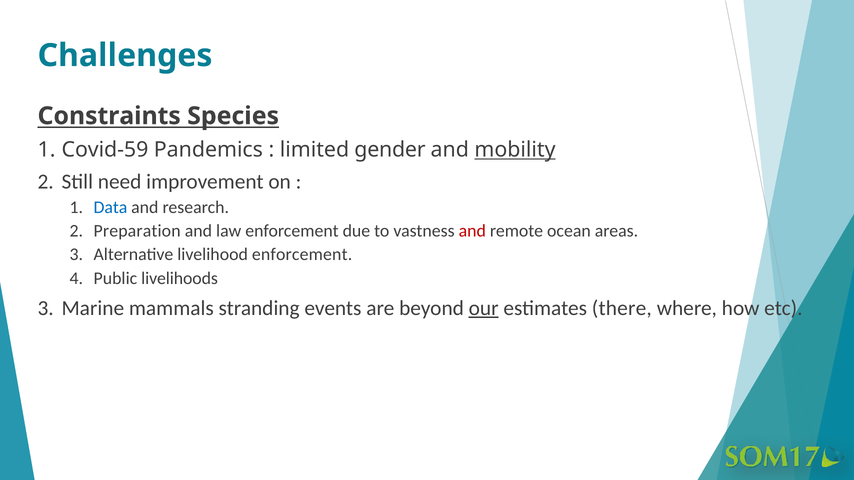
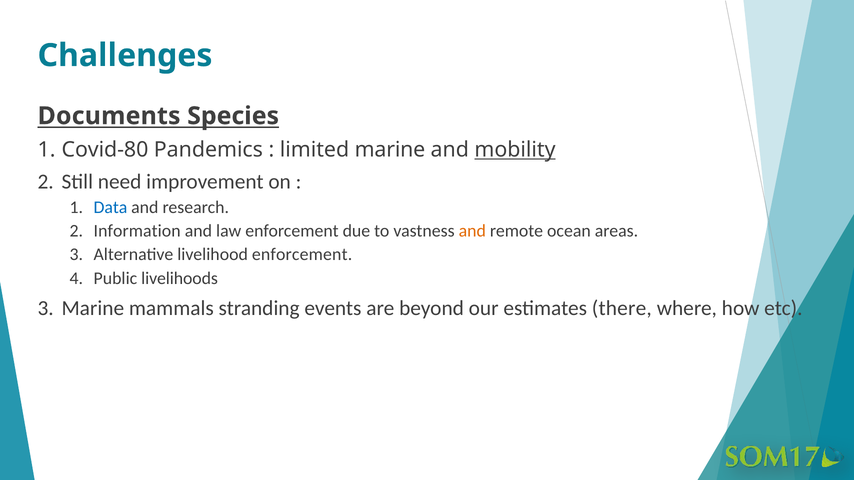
Constraints: Constraints -> Documents (109, 116)
Covid-59: Covid-59 -> Covid-80 (105, 150)
limited gender: gender -> marine (390, 150)
Preparation: Preparation -> Information (137, 231)
and colour: red -> orange (472, 231)
our underline: present -> none (484, 308)
